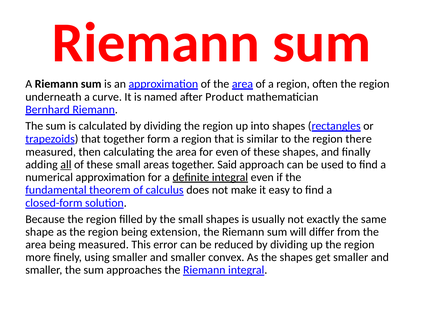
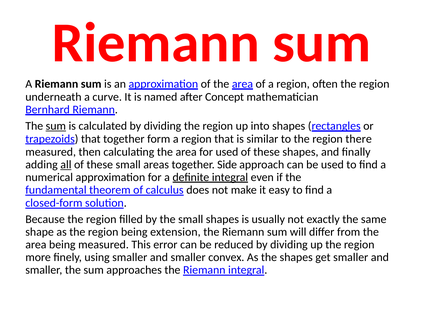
Product: Product -> Concept (225, 97)
sum underline: none -> present (56, 126)
for even: even -> used (227, 152)
Said: Said -> Side (227, 165)
